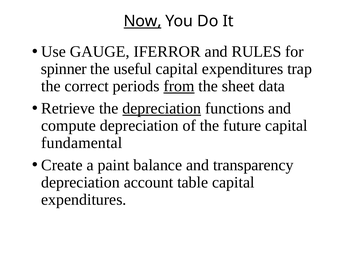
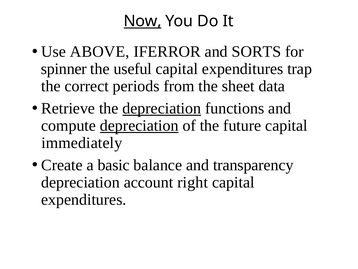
GAUGE: GAUGE -> ABOVE (100, 52)
RULES: RULES -> SORTS (256, 52)
from underline: present -> none (179, 86)
depreciation underline: none -> present (139, 125)
fundamental: fundamental -> immediately (82, 143)
paint: paint -> basic (114, 165)
table: table -> right (193, 182)
